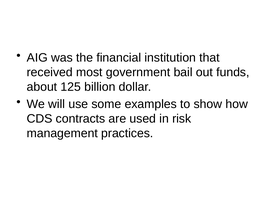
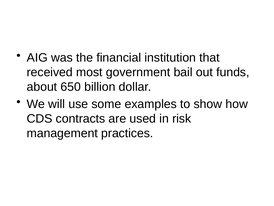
125: 125 -> 650 (71, 87)
